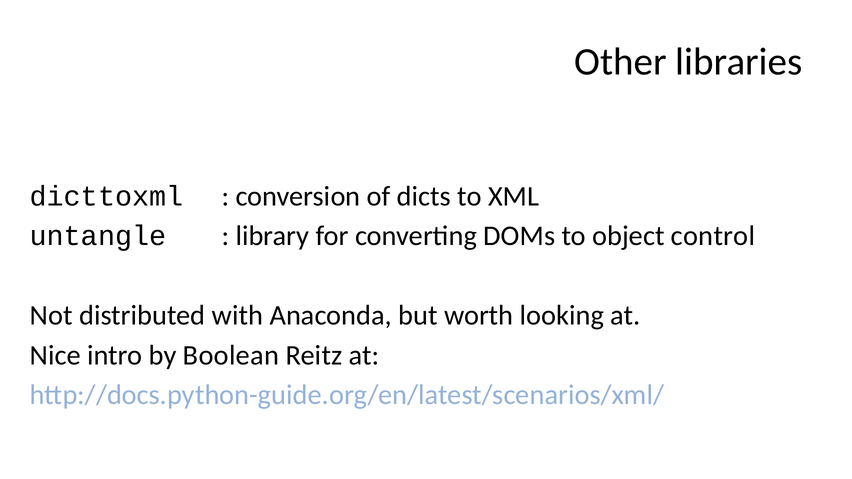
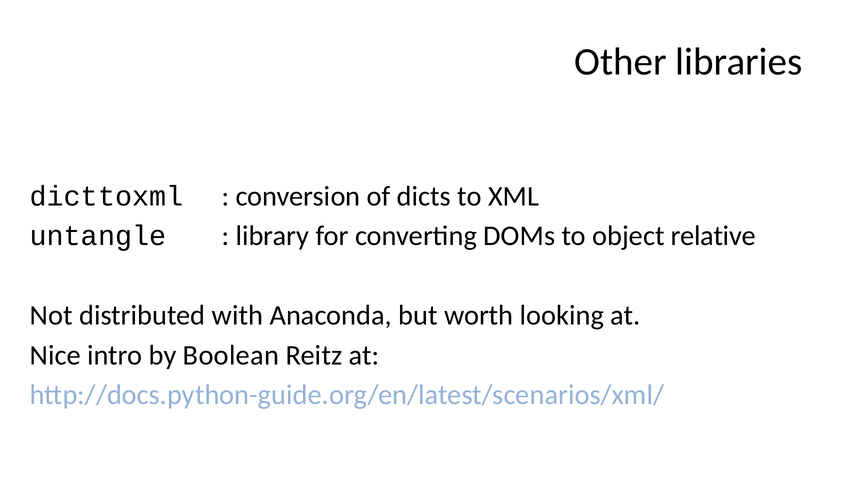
control: control -> relative (713, 236)
